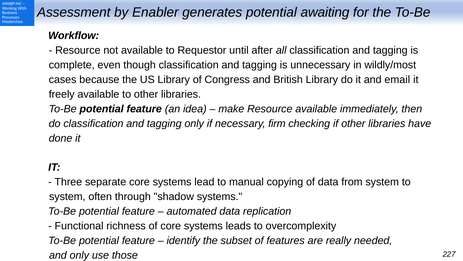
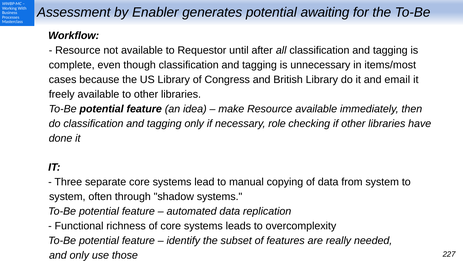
wildly/most: wildly/most -> items/most (390, 65)
firm: firm -> role (277, 123)
